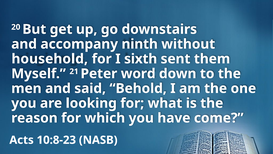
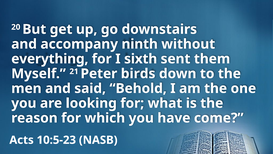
household: household -> everything (50, 59)
word: word -> birds (138, 73)
10:8-23: 10:8-23 -> 10:5-23 (56, 140)
